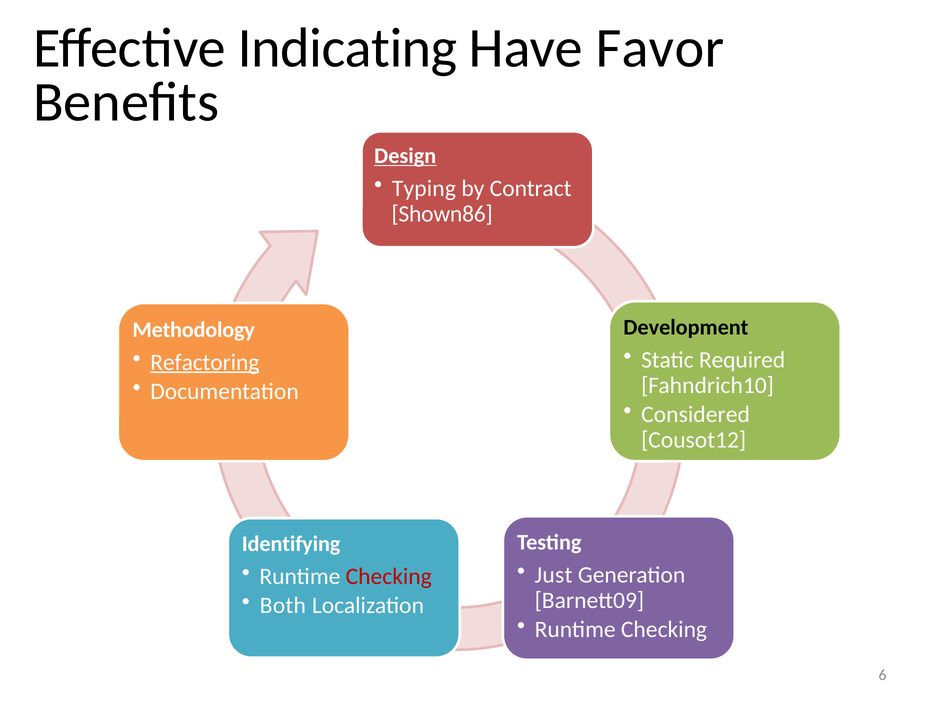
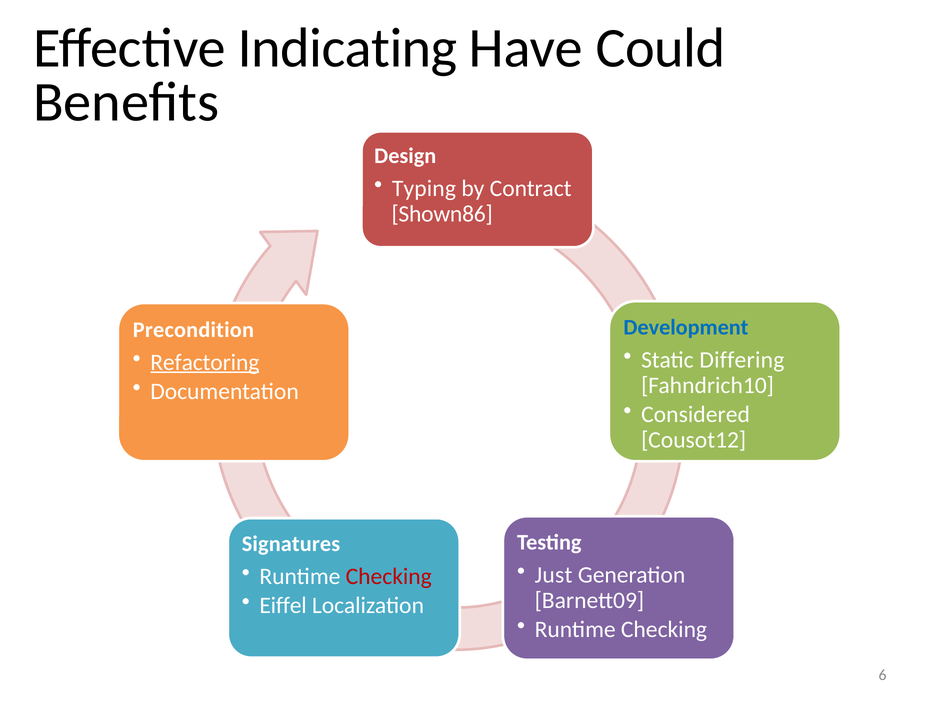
Favor: Favor -> Could (660, 48)
Design underline: present -> none (405, 156)
Development colour: black -> blue (686, 328)
Methodology: Methodology -> Precondition (193, 330)
Required: Required -> Differing (742, 360)
Identifying: Identifying -> Signatures (291, 544)
Both: Both -> Eiffel (283, 606)
